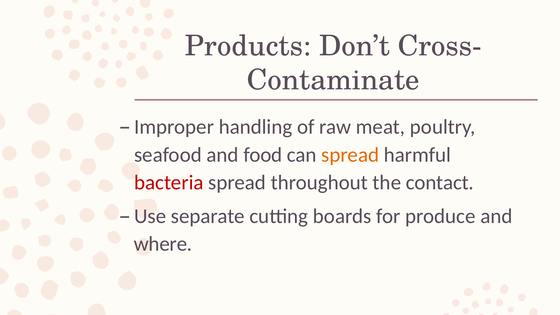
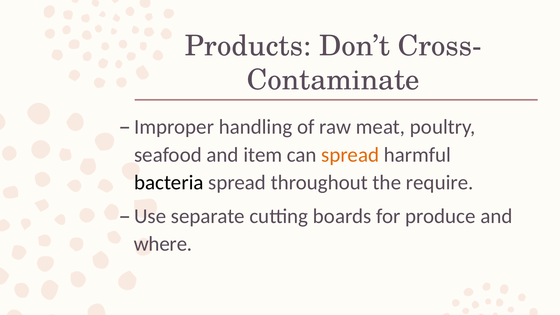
food: food -> item (263, 155)
bacteria colour: red -> black (169, 183)
contact: contact -> require (440, 183)
